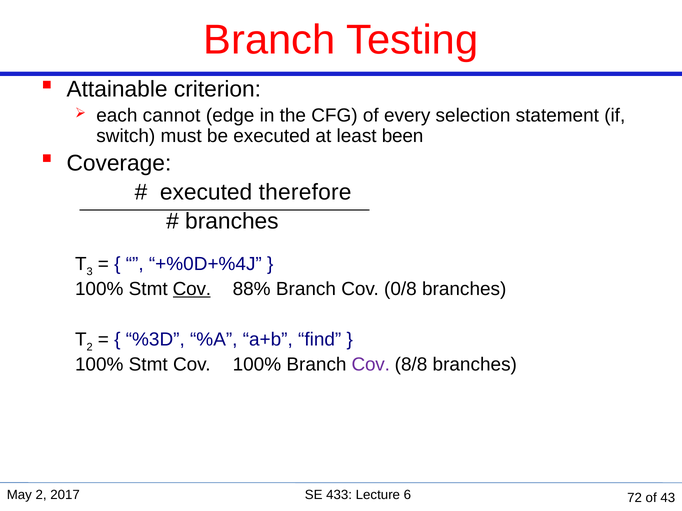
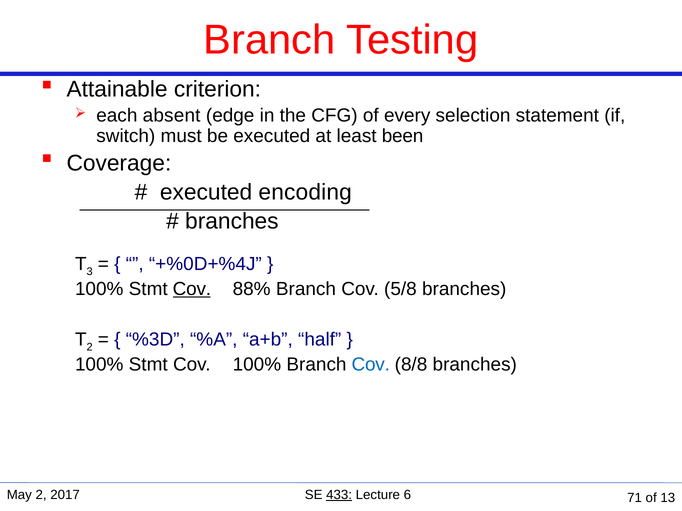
cannot: cannot -> absent (172, 116)
therefore: therefore -> encoding (305, 192)
0/8: 0/8 -> 5/8 (400, 289)
find: find -> half (320, 340)
Cov colour: purple -> blue (371, 365)
433 underline: none -> present (339, 495)
72: 72 -> 71 (635, 498)
43: 43 -> 13 (668, 498)
